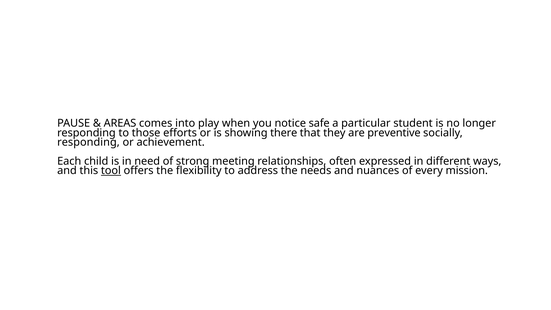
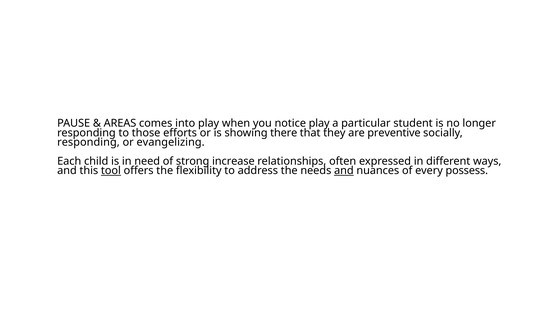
notice safe: safe -> play (319, 123)
achievement: achievement -> evangelizing (171, 142)
meeting: meeting -> increase (233, 161)
and underline: none -> present (344, 170)
mission: mission -> possess (467, 170)
